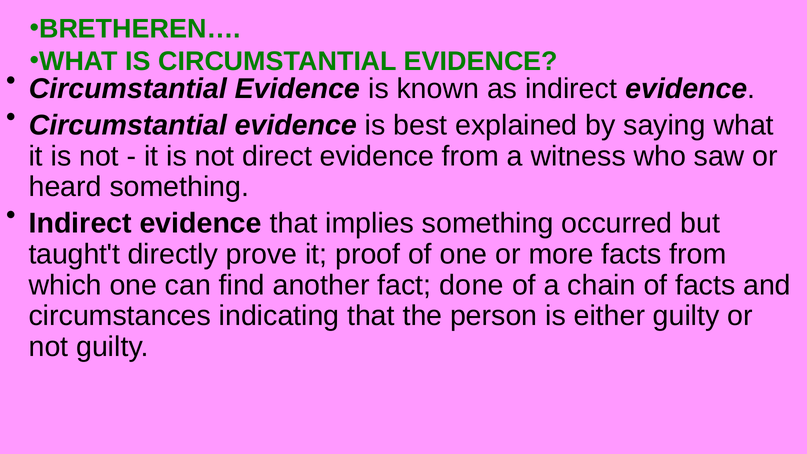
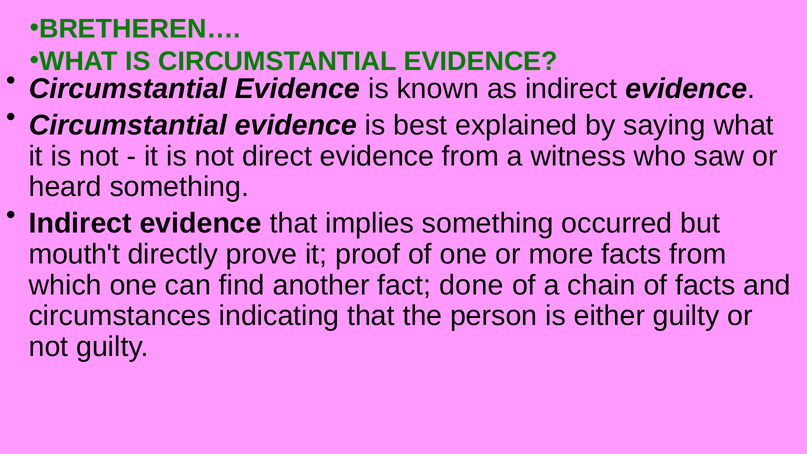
taught't: taught't -> mouth't (74, 254)
